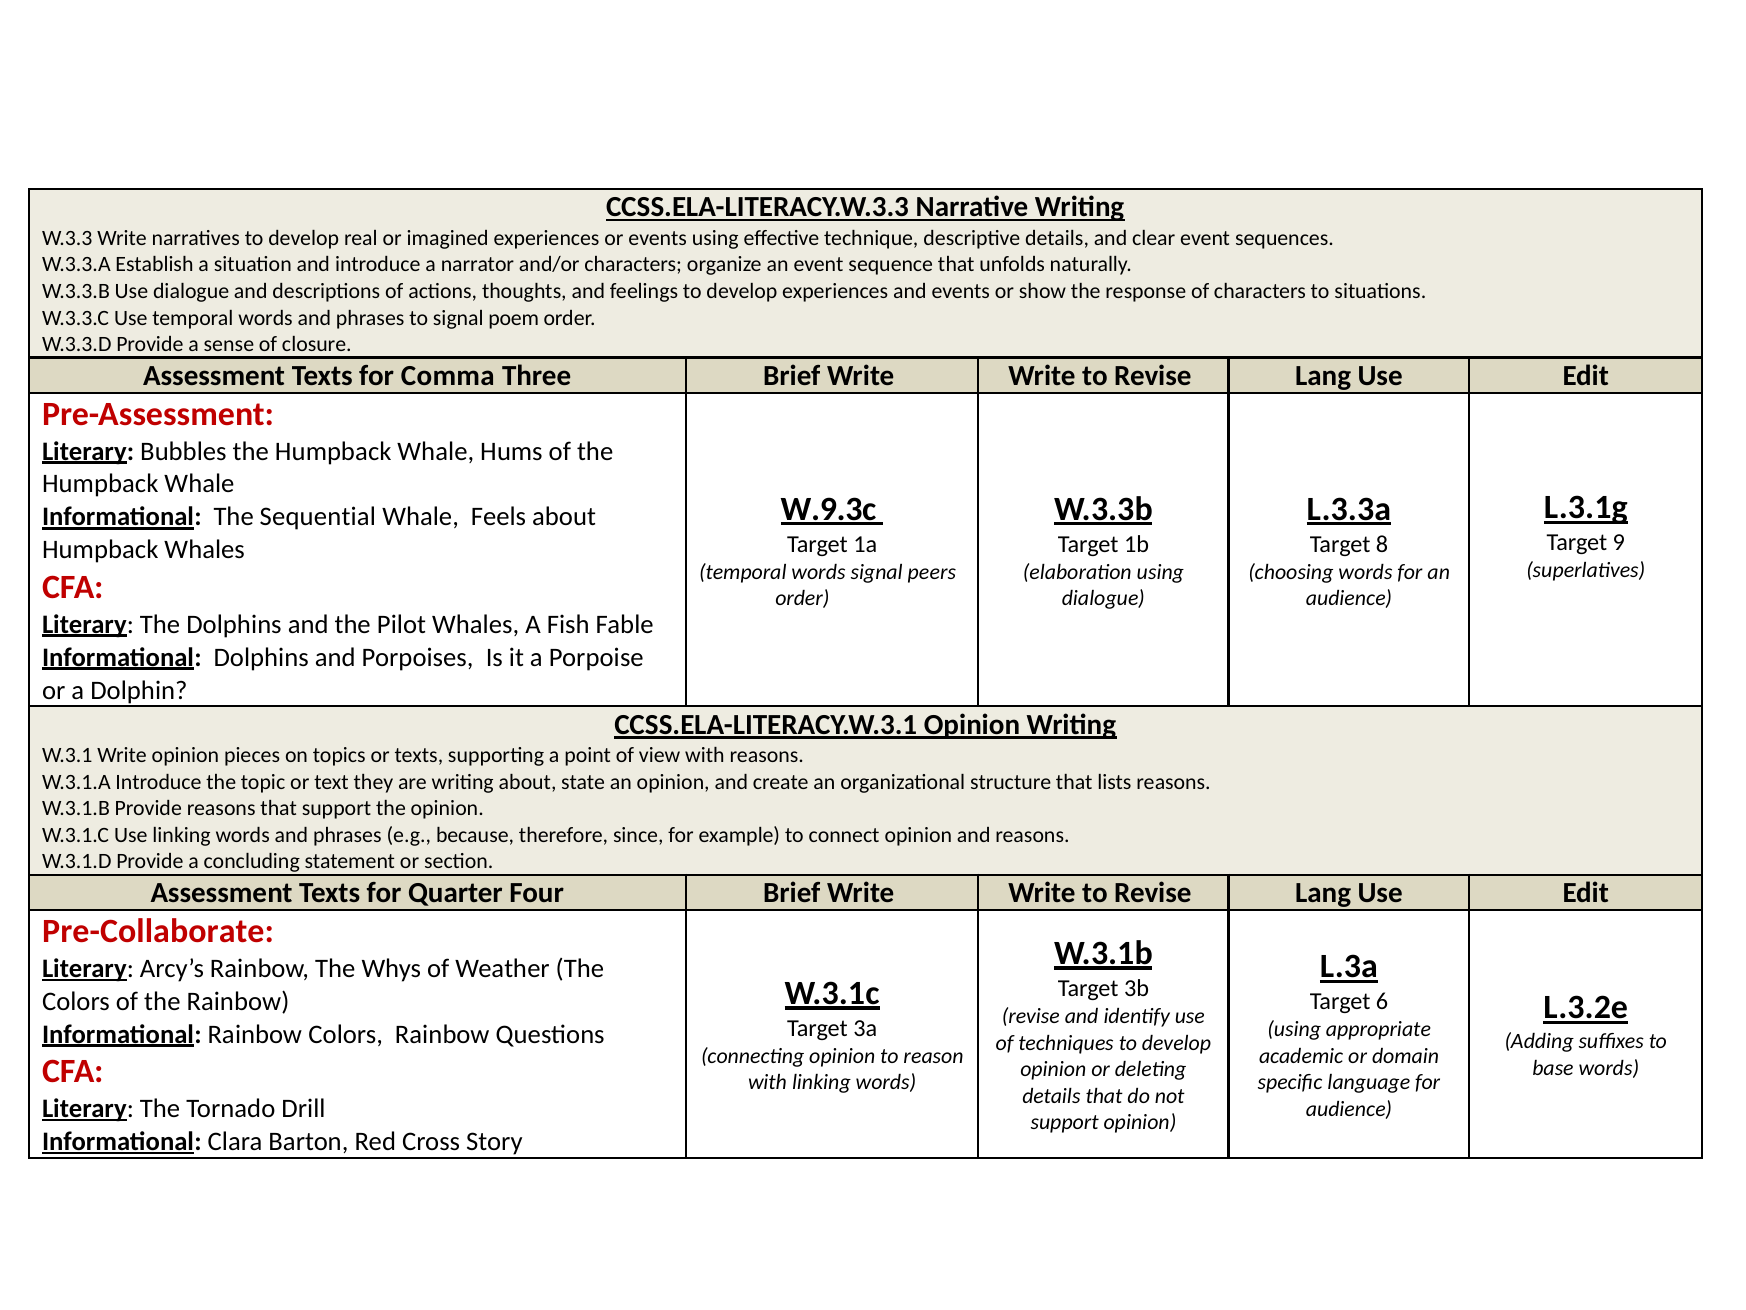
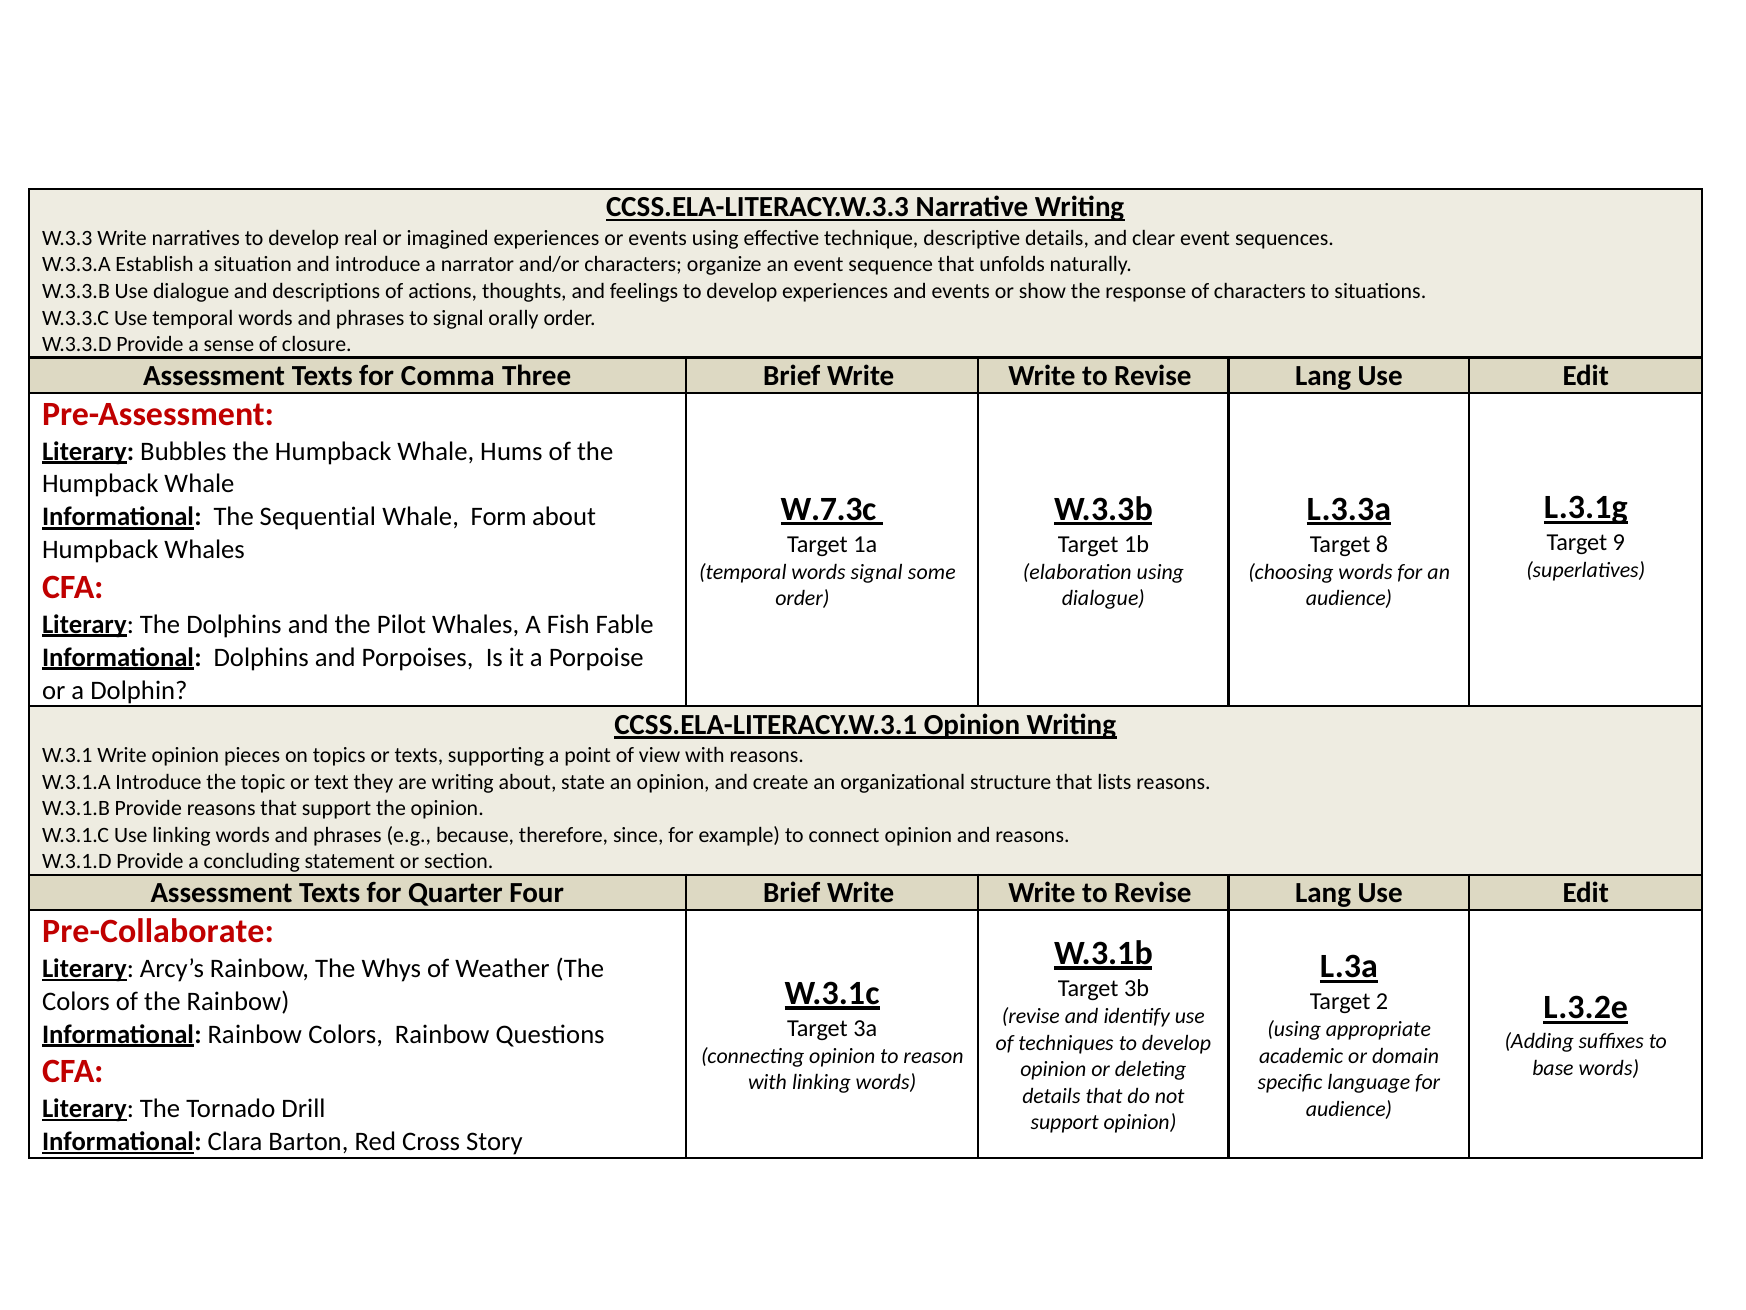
poem: poem -> orally (513, 318)
W.9.3c: W.9.3c -> W.7.3c (828, 509)
Feels: Feels -> Form (499, 517)
peers: peers -> some (932, 572)
6: 6 -> 2 (1382, 1001)
